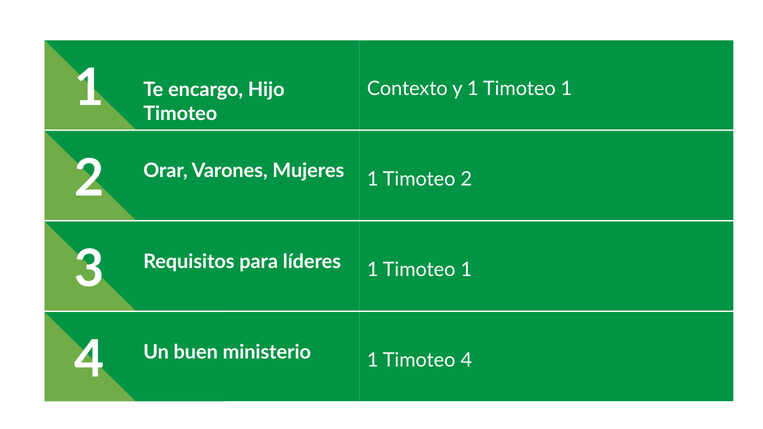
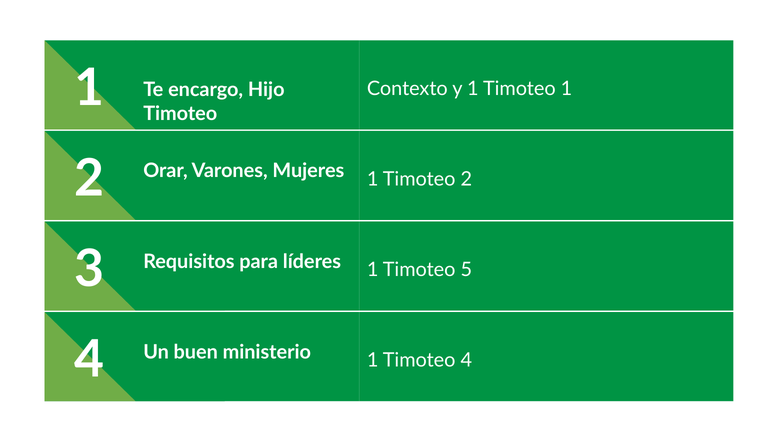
1: 1 -> 5 (466, 270)
